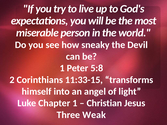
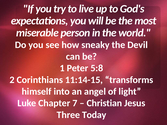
11:33-15: 11:33-15 -> 11:14-15 (84, 80)
Chapter 1: 1 -> 7 (75, 103)
Weak: Weak -> Today (94, 115)
